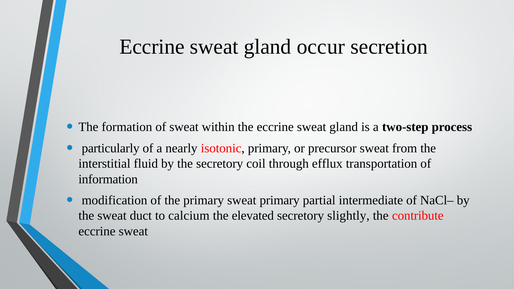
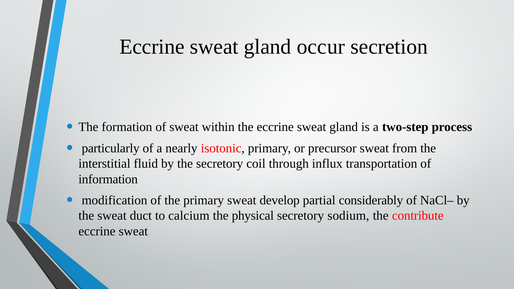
efflux: efflux -> influx (327, 164)
sweat primary: primary -> develop (280, 200)
intermediate: intermediate -> considerably (371, 200)
elevated: elevated -> physical (253, 216)
slightly: slightly -> sodium (348, 216)
